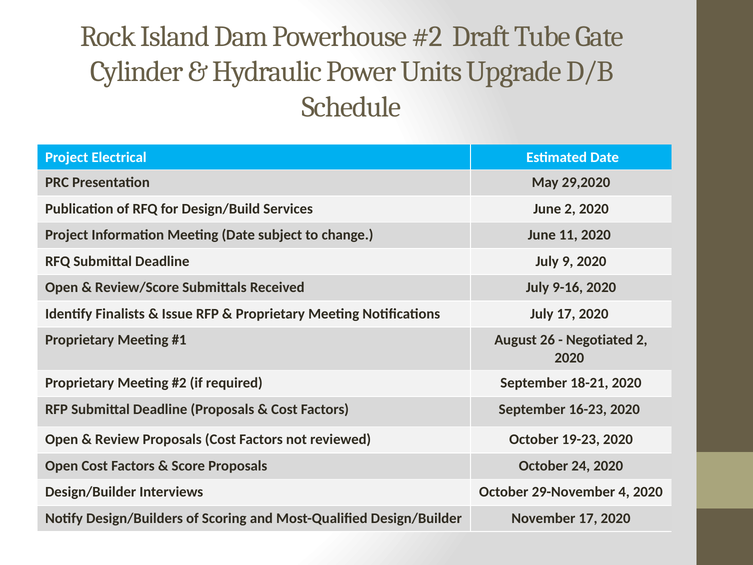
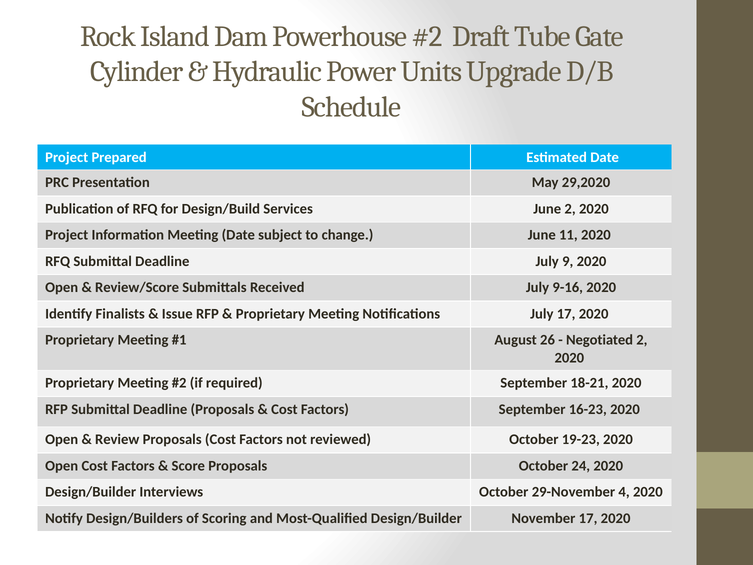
Electrical: Electrical -> Prepared (119, 157)
